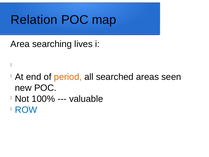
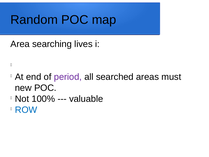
Relation: Relation -> Random (34, 20)
period colour: orange -> purple (68, 77)
seen: seen -> must (171, 77)
